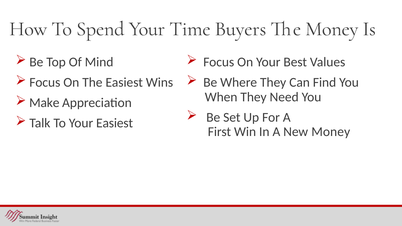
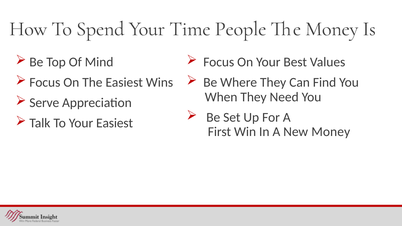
Buyers: Buyers -> People (241, 29)
Make: Make -> Serve (44, 103)
